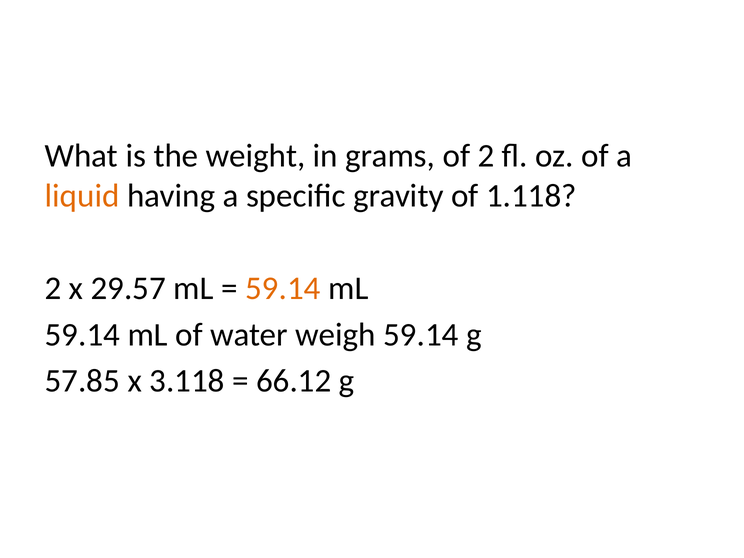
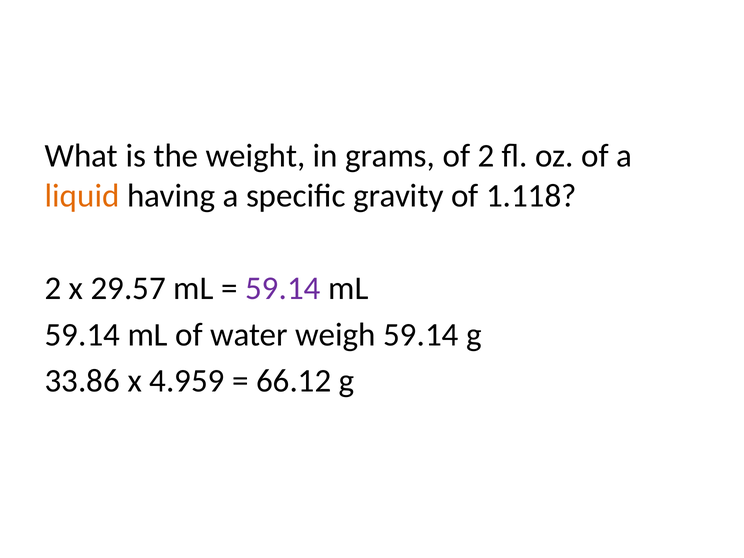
59.14 colour: orange -> purple (283, 288)
57.85: 57.85 -> 33.86 (82, 381)
3.118: 3.118 -> 4.959 (187, 381)
